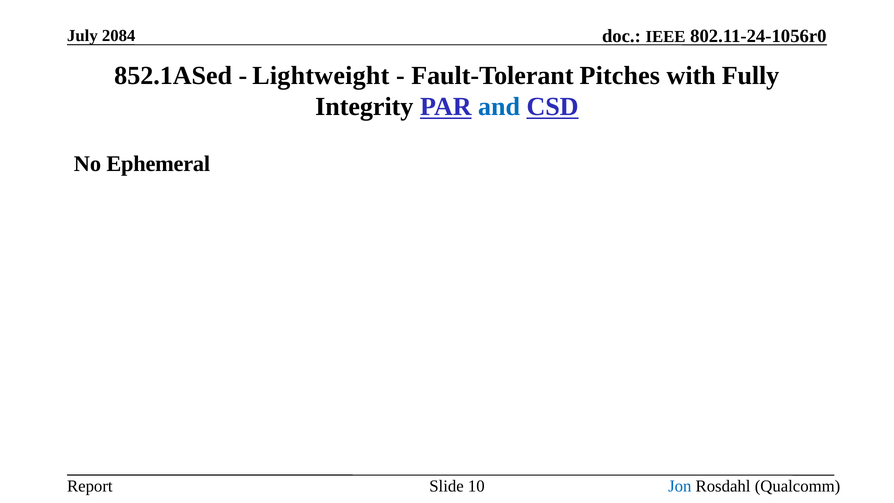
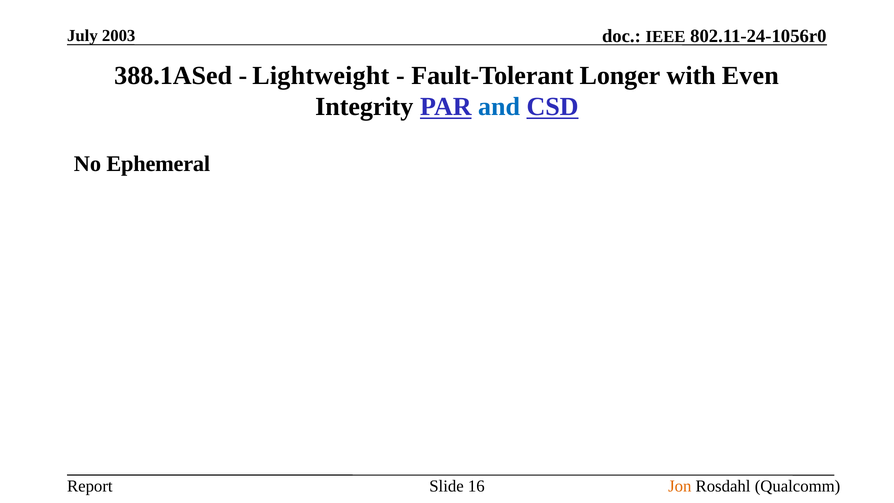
2084: 2084 -> 2003 (119, 36)
852.1ASed: 852.1ASed -> 388.1ASed (173, 75)
Pitches: Pitches -> Longer (620, 75)
Fully: Fully -> Even (750, 75)
10: 10 -> 16 (476, 486)
Jon colour: blue -> orange (680, 486)
